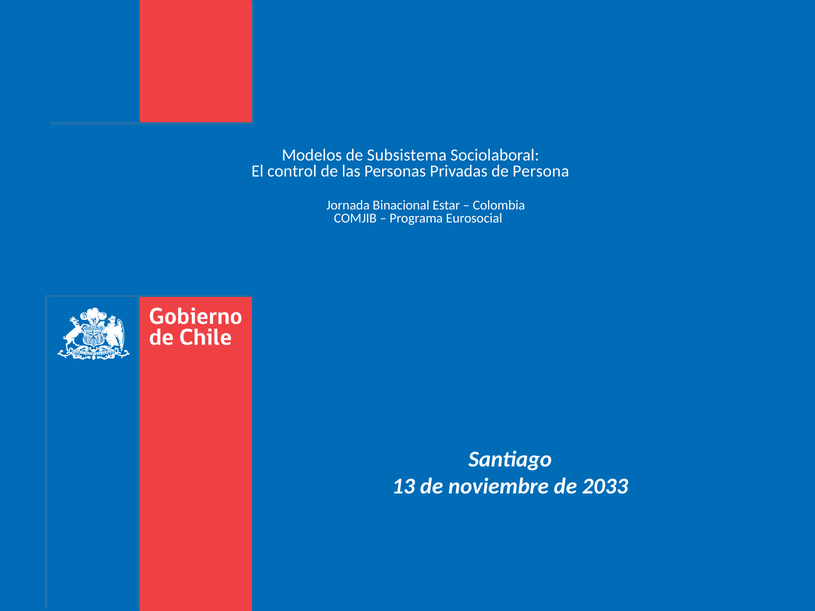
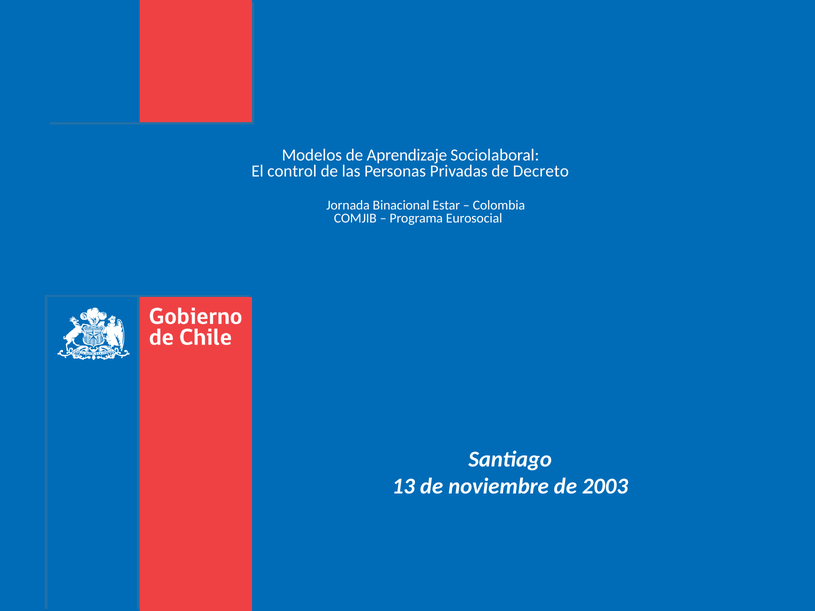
Subsistema: Subsistema -> Aprendizaje (407, 155)
Persona: Persona -> Decreto (541, 171)
2033: 2033 -> 2003 (605, 487)
